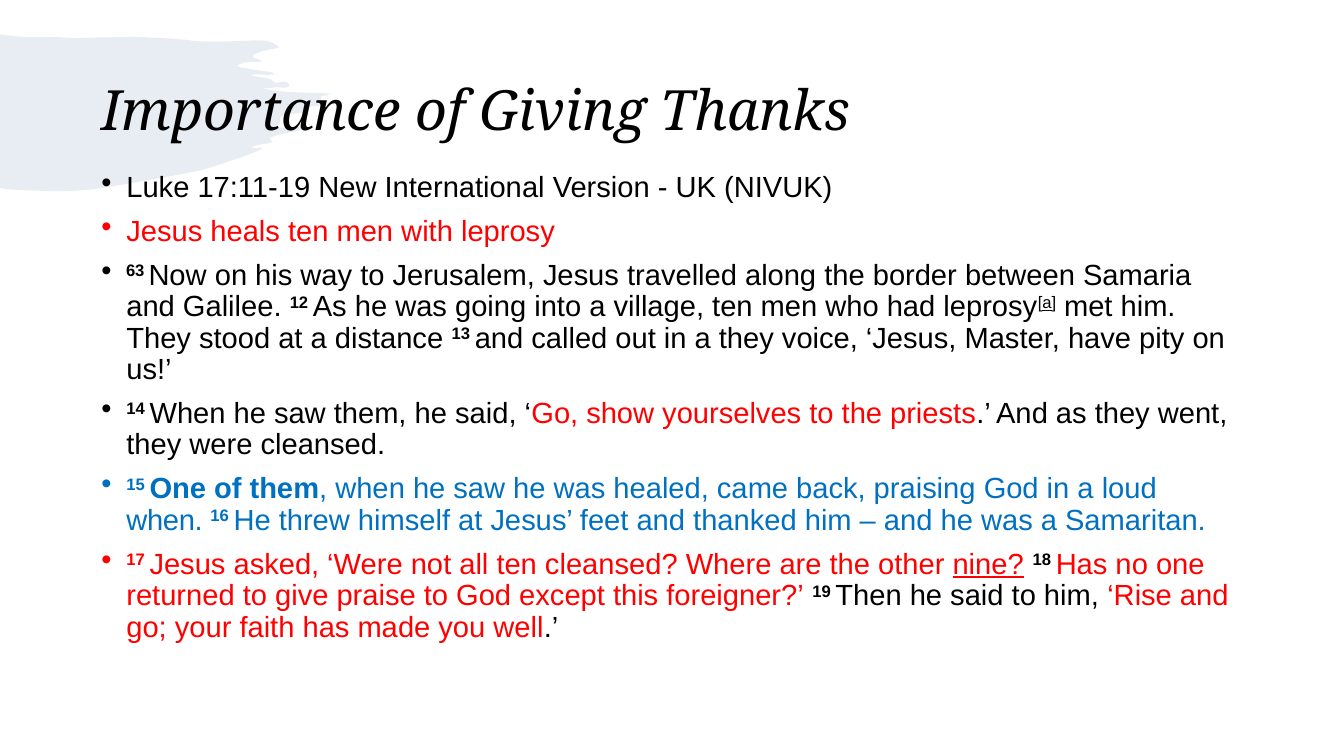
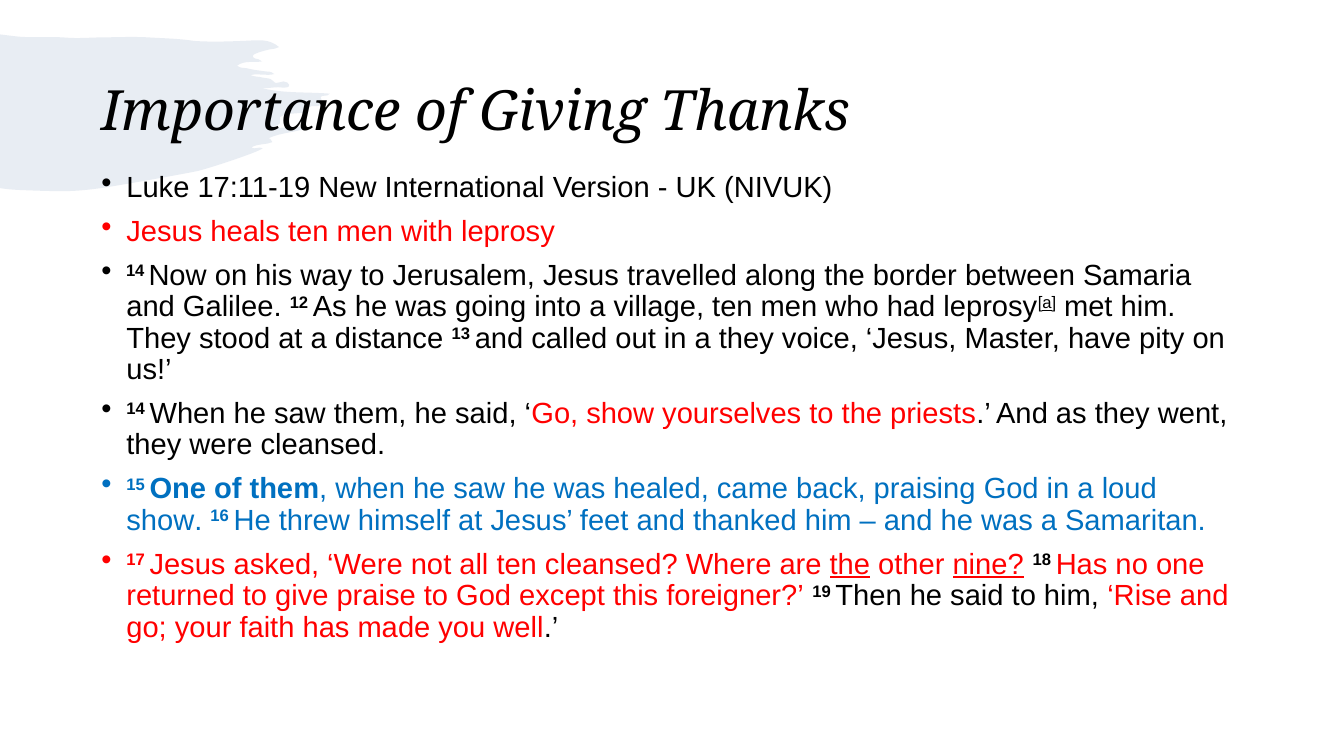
63: 63 -> 14 (135, 271)
when: when -> show (164, 520)
the underline: none -> present (850, 564)
